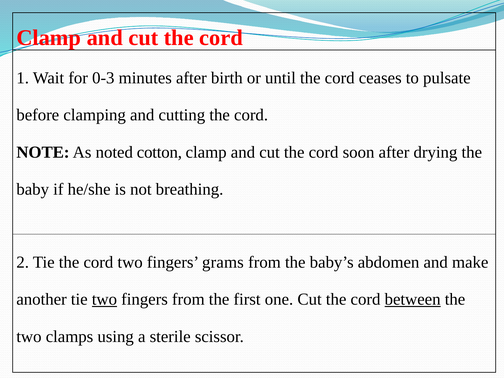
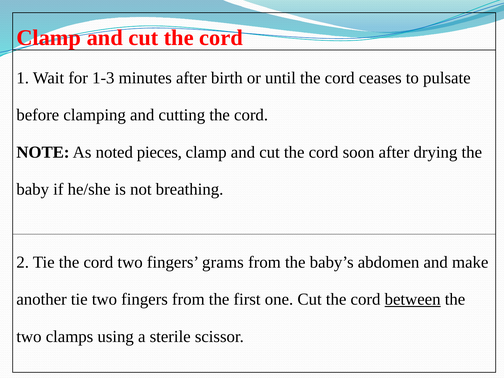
0-3: 0-3 -> 1-3 (103, 78)
cotton: cotton -> pieces (159, 152)
two underline: present -> none (104, 299)
